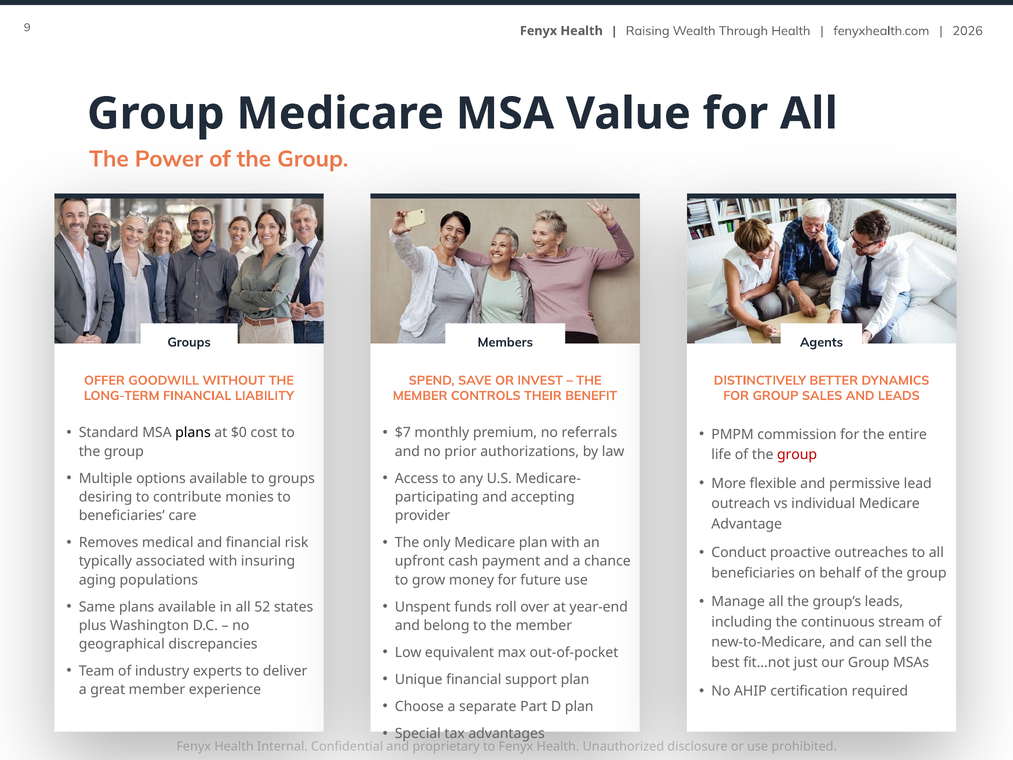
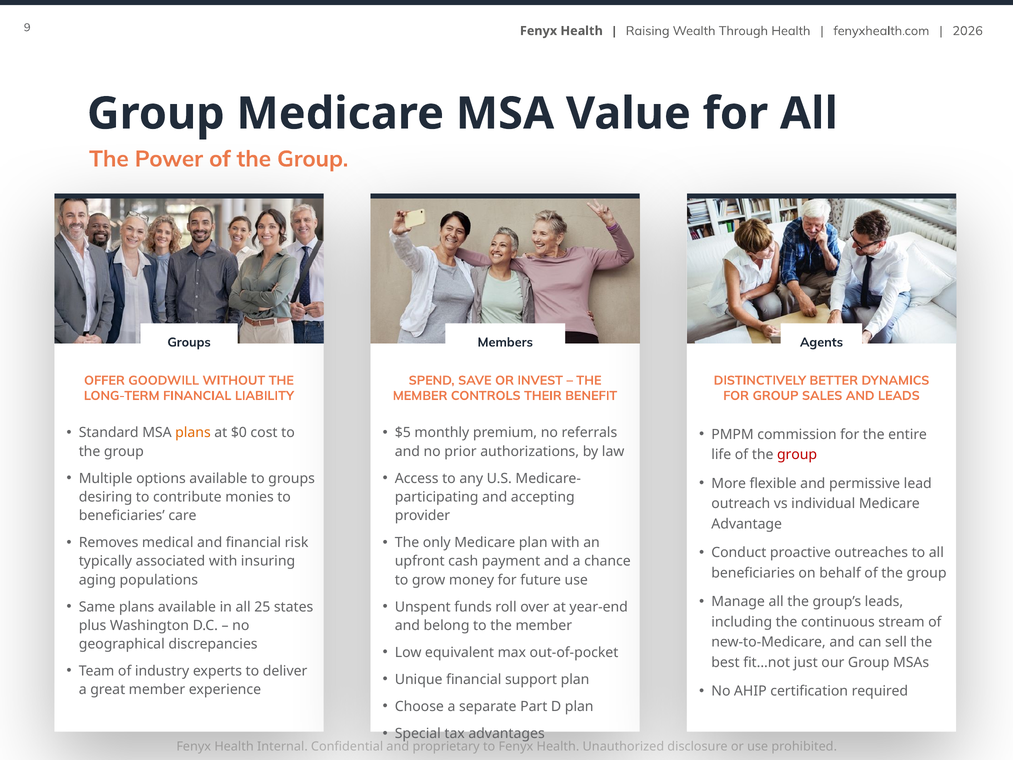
plans colour: black -> orange (193, 433)
$7: $7 -> $5 (403, 433)
52: 52 -> 25 (262, 607)
